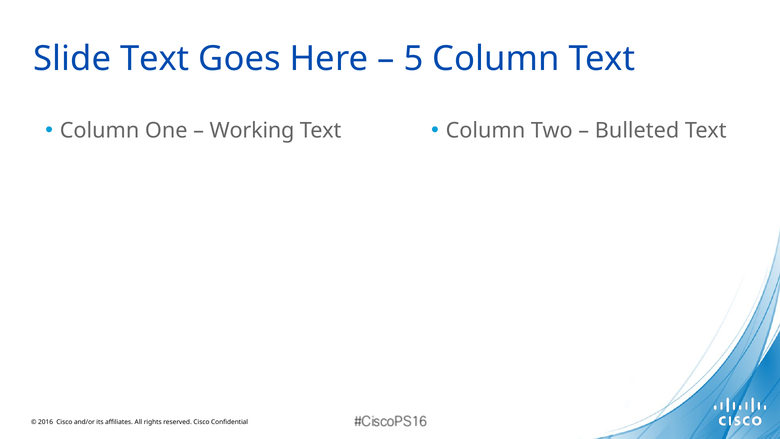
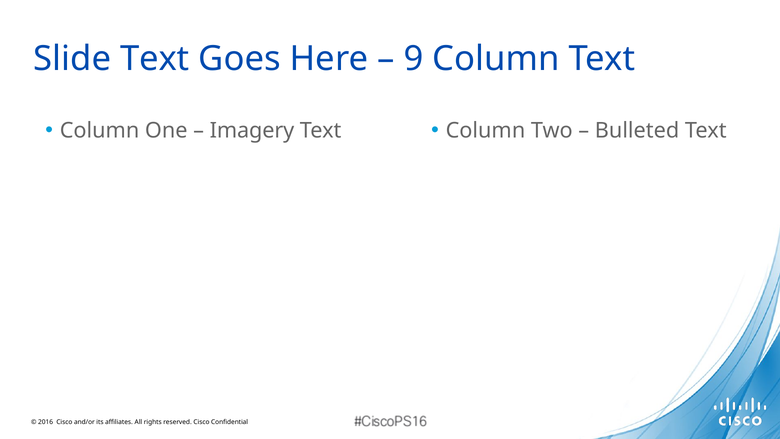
5: 5 -> 9 (413, 59)
Working: Working -> Imagery (252, 130)
